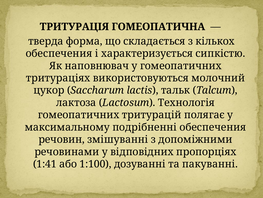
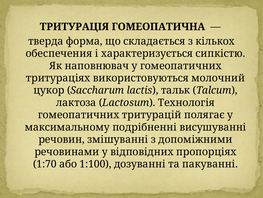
подрібненні обеспечения: обеспечения -> висушуванні (213, 127)
1:41: 1:41 -> 1:70 (45, 164)
